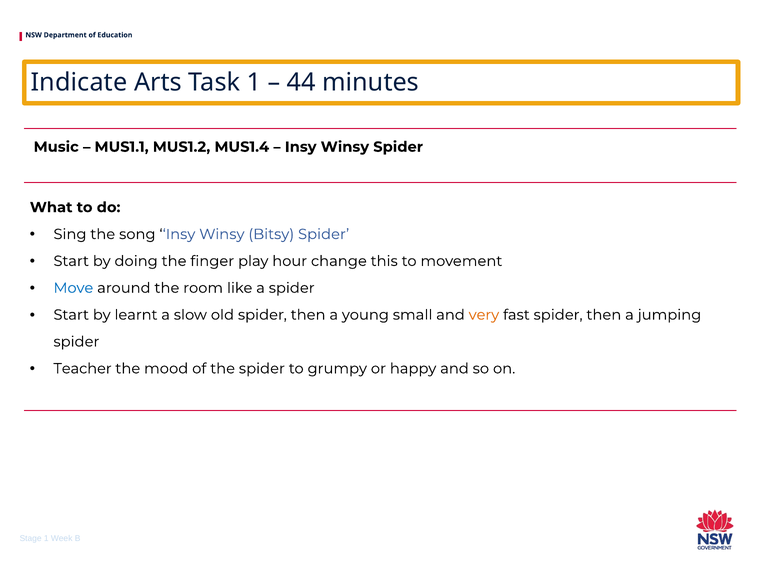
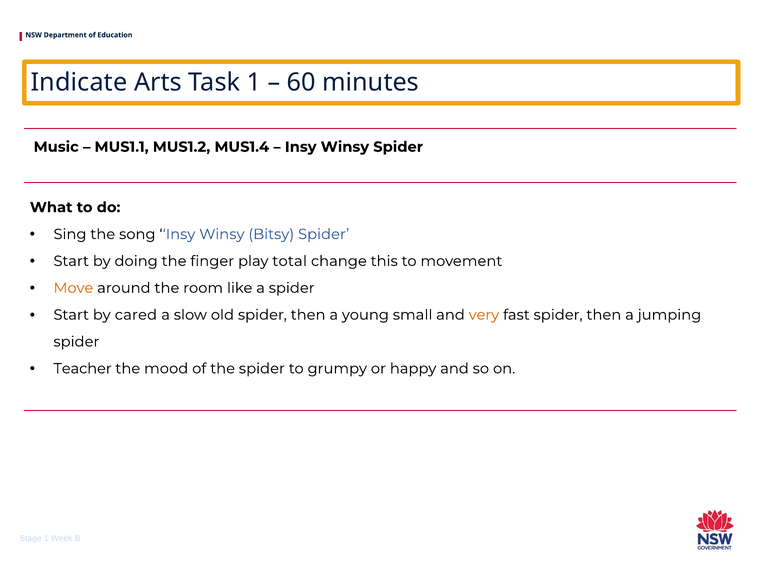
44: 44 -> 60 (301, 82)
hour: hour -> total (290, 261)
Move colour: blue -> orange (73, 288)
learnt: learnt -> cared (136, 315)
